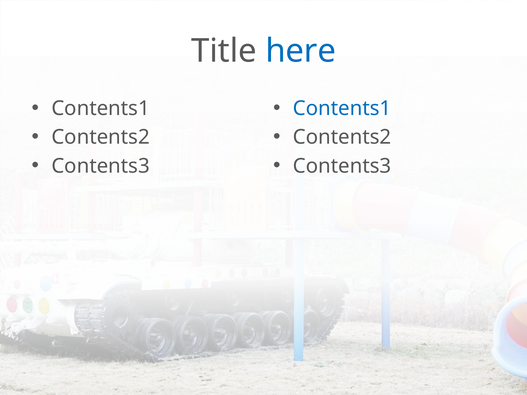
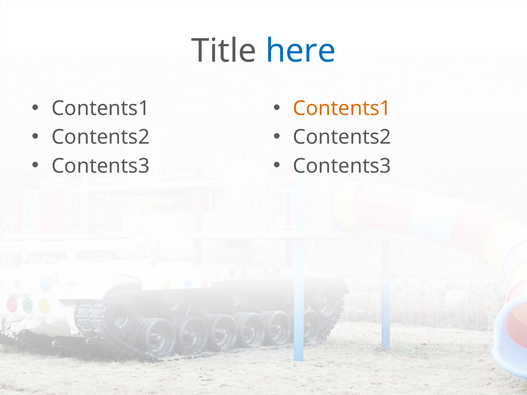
Contents1 colour: blue -> orange (342, 109)
